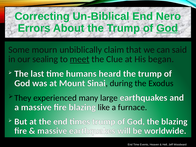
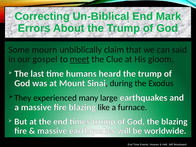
Nero: Nero -> Mark (169, 16)
God underline: present -> none (167, 28)
sealing: sealing -> gospel (45, 59)
began: began -> gloom (161, 59)
